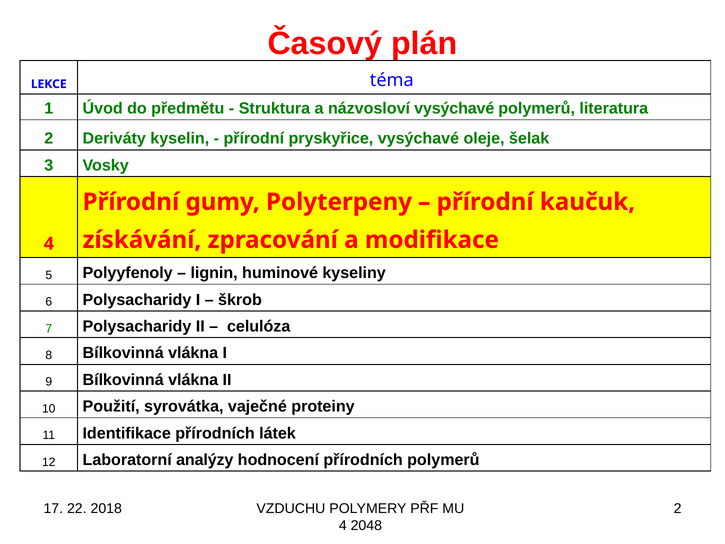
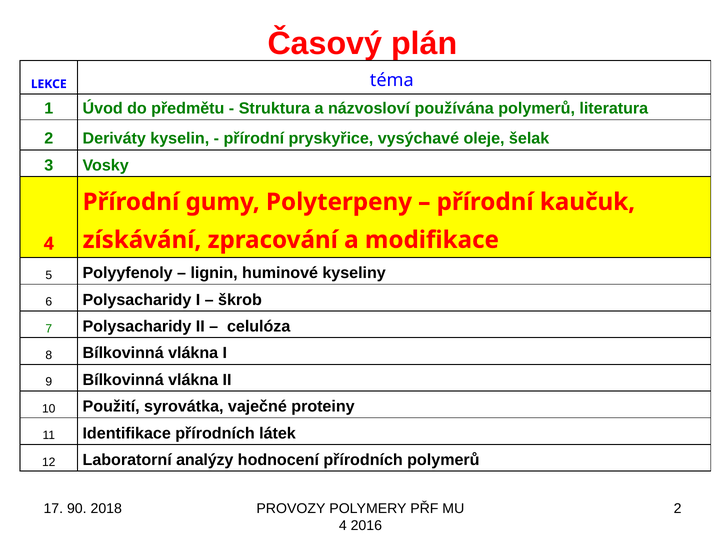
názvosloví vysýchavé: vysýchavé -> používána (454, 108)
22: 22 -> 90 (77, 508)
VZDUCHU: VZDUCHU -> PROVOZY (291, 508)
2048: 2048 -> 2016 (366, 525)
